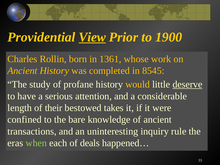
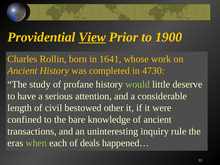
1361: 1361 -> 1641 (110, 59)
8545: 8545 -> 4730 (153, 71)
would colour: yellow -> light green (138, 84)
deserve underline: present -> none (187, 84)
their: their -> civil (54, 108)
takes: takes -> other (114, 108)
